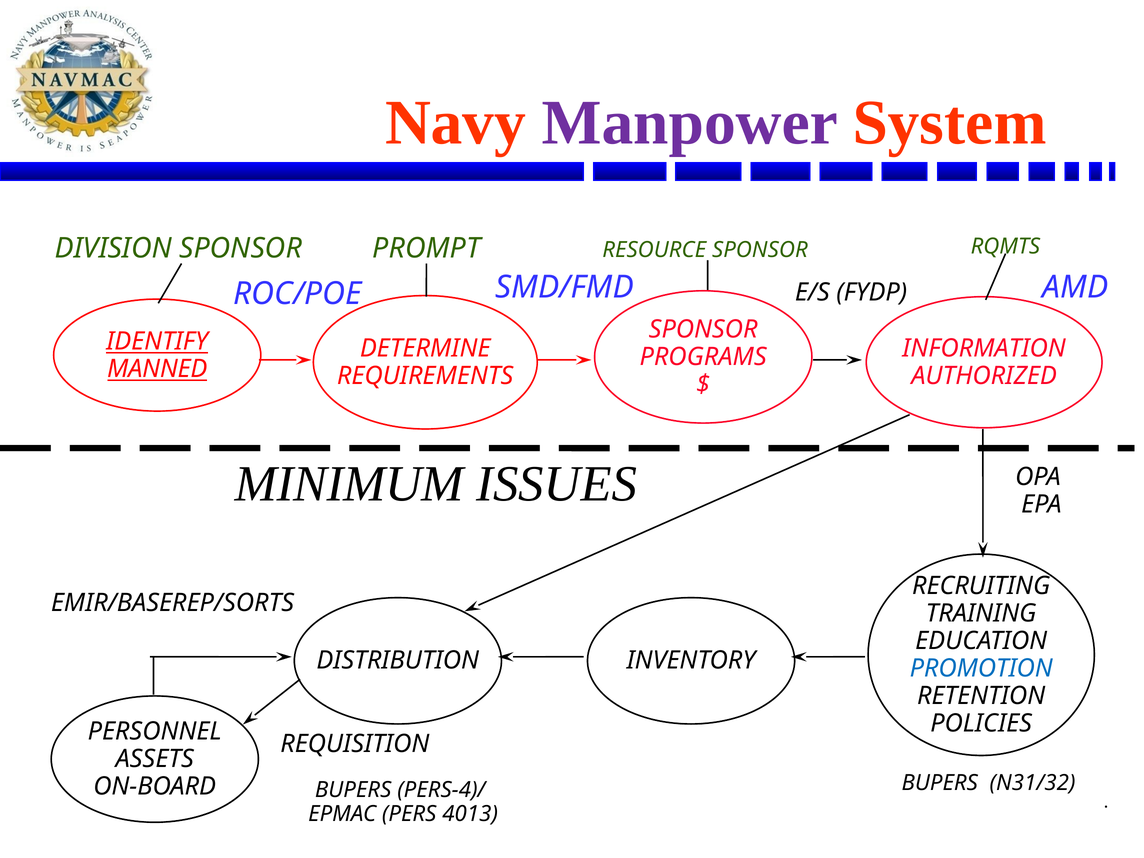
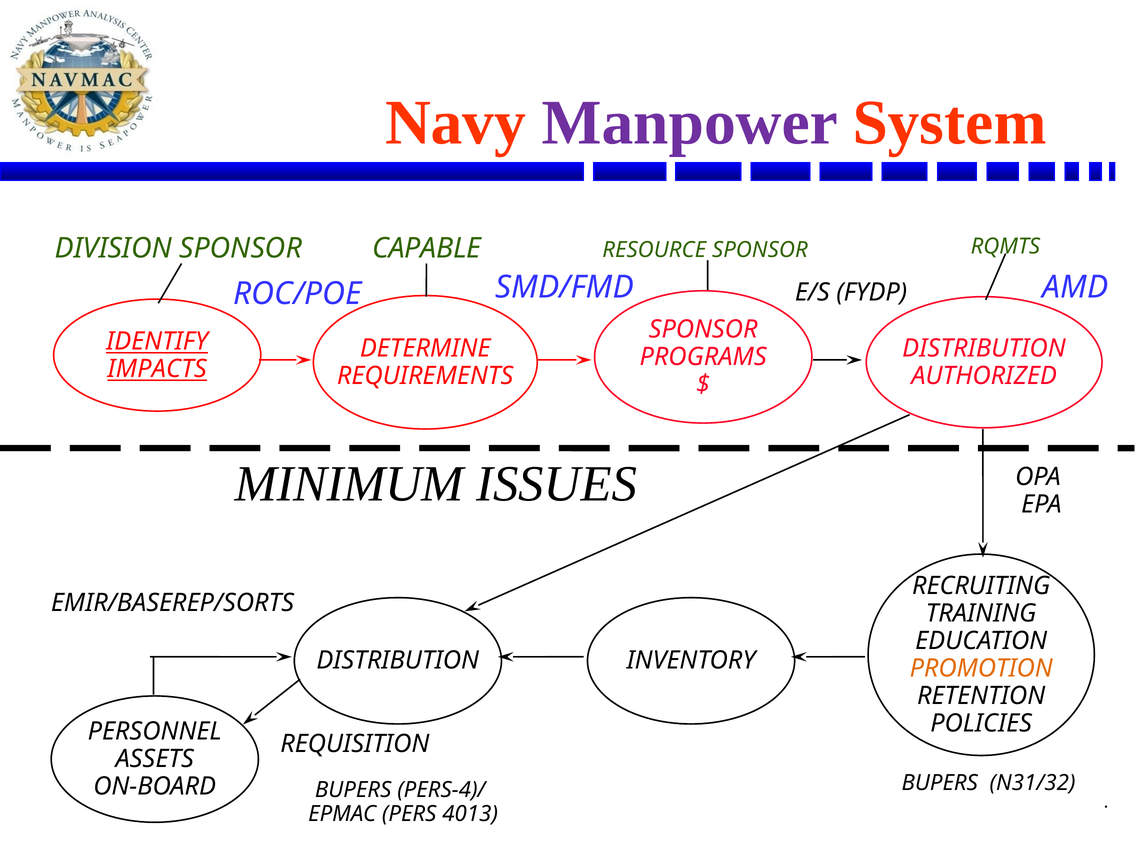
PROMPT: PROMPT -> CAPABLE (427, 248)
INFORMATION: INFORMATION -> DISTRIBUTION (984, 348)
MANNED: MANNED -> IMPACTS (157, 369)
PROMOTION colour: blue -> orange (981, 668)
